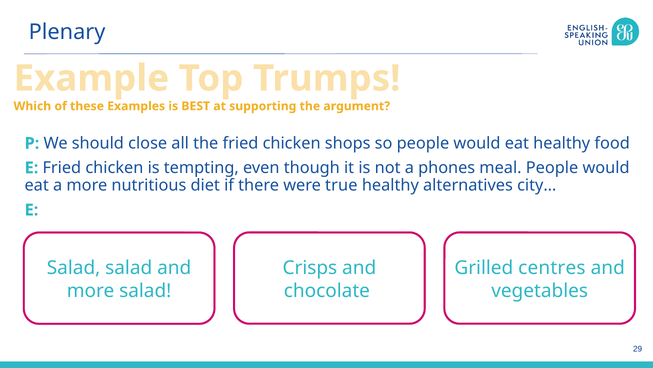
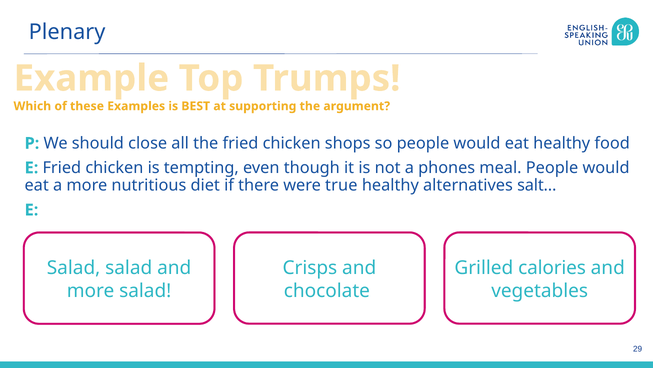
city…: city… -> salt… (537, 185)
centres: centres -> calories (552, 267)
